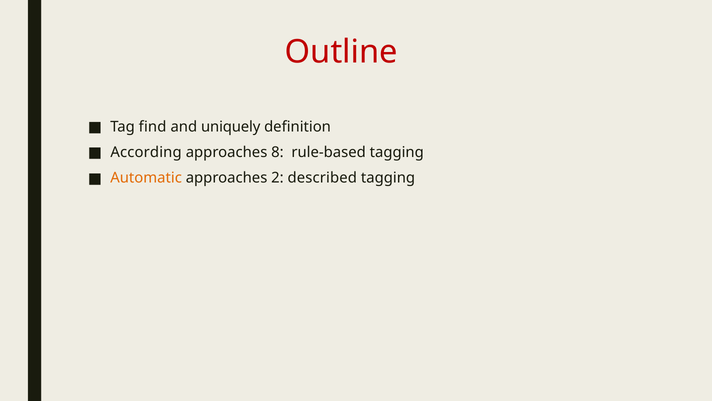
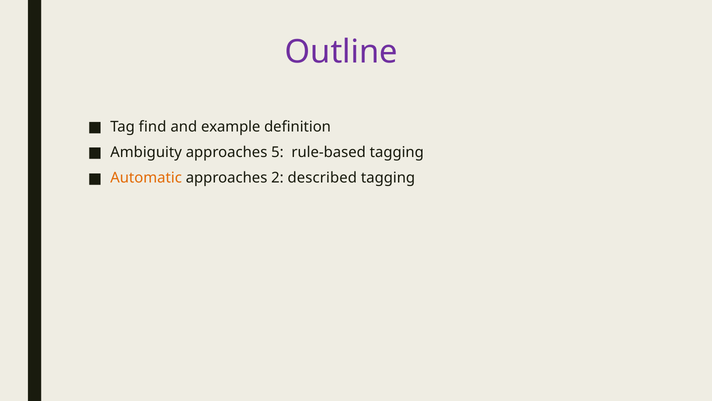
Outline colour: red -> purple (341, 52)
uniquely: uniquely -> example (231, 127)
According: According -> Ambiguity (146, 152)
8: 8 -> 5 (277, 152)
